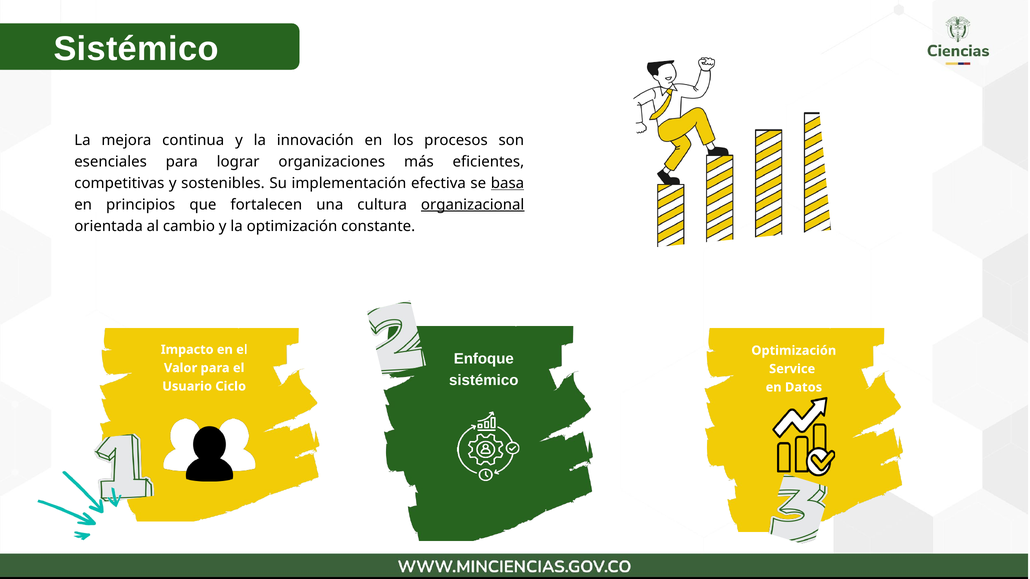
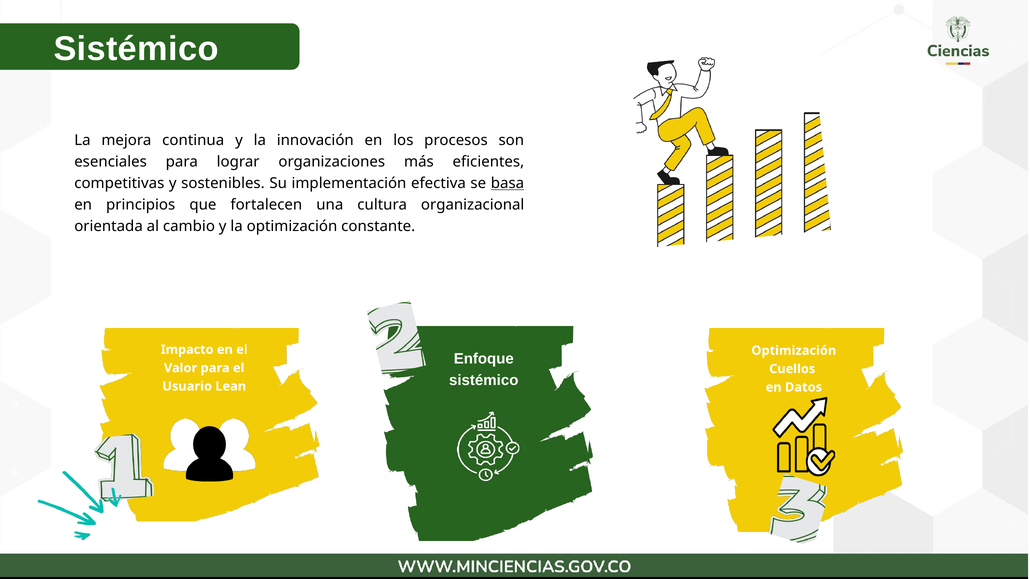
organizacional underline: present -> none (473, 205)
Service: Service -> Cuellos (792, 369)
Ciclo: Ciclo -> Lean (231, 387)
